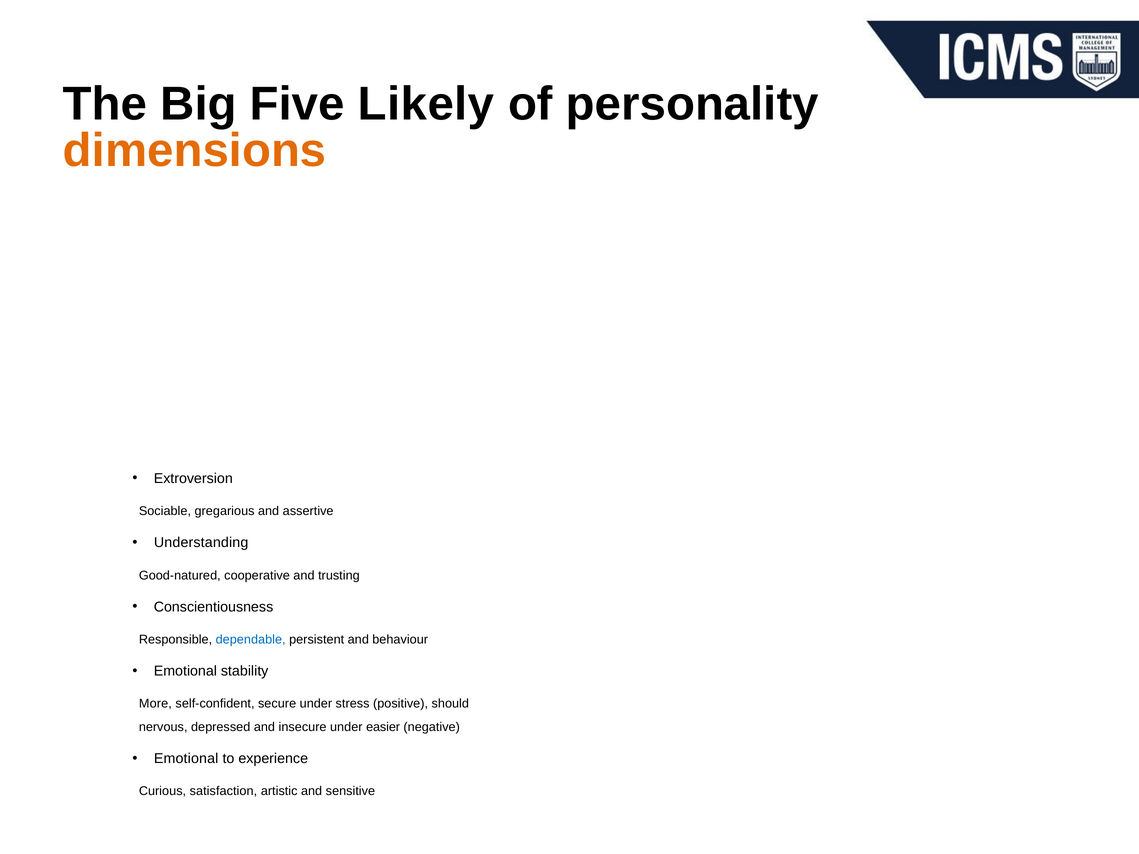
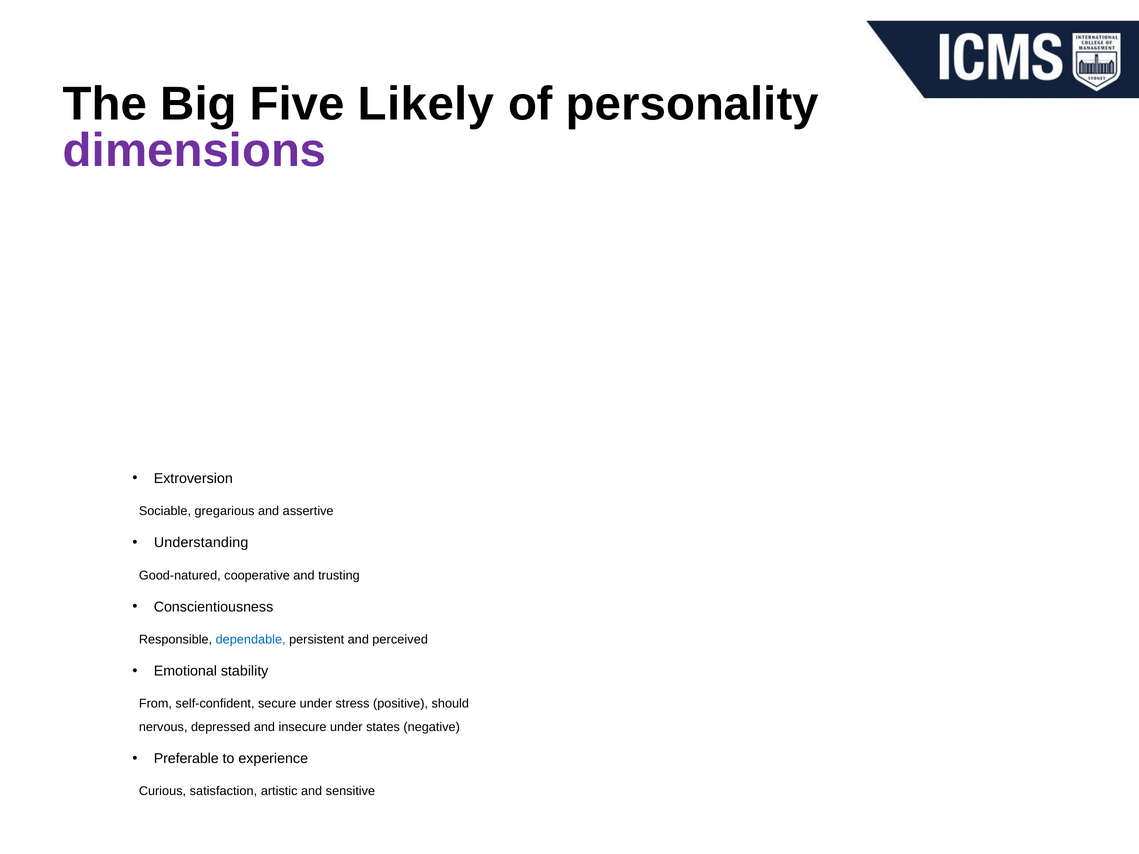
dimensions colour: orange -> purple (195, 150)
behaviour: behaviour -> perceived (400, 640)
More: More -> From (155, 704)
easier: easier -> states (383, 727)
Emotional: Emotional -> Preferable (186, 759)
